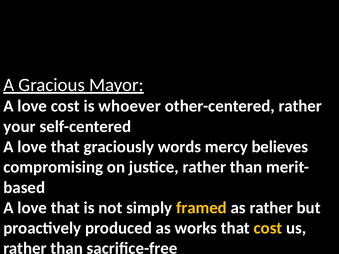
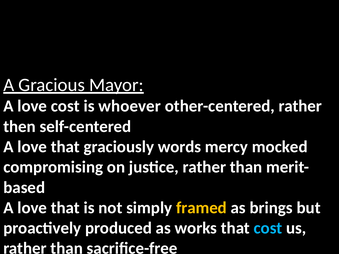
your: your -> then (20, 127)
believes: believes -> mocked (280, 147)
as rather: rather -> brings (271, 208)
cost colour: yellow -> light blue (268, 228)
